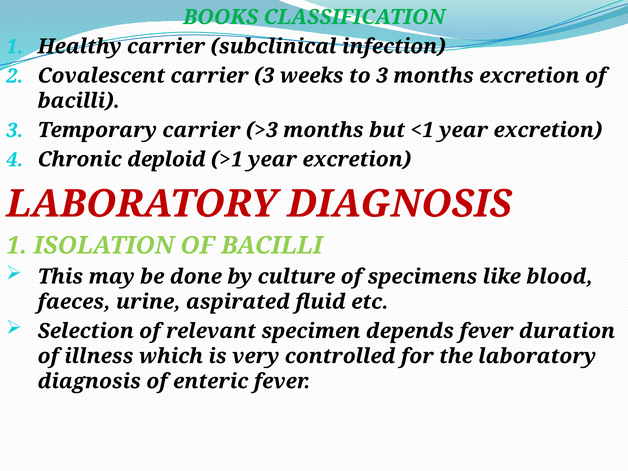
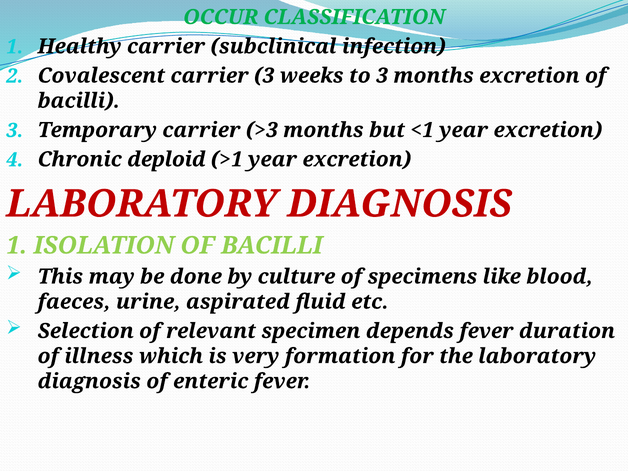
BOOKS: BOOKS -> OCCUR (221, 17)
controlled: controlled -> formation (340, 356)
